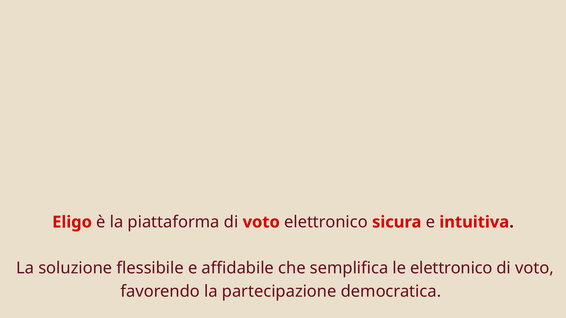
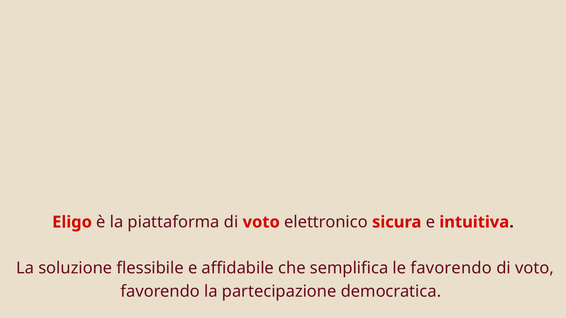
le elettronico: elettronico -> favorendo (451, 269)
